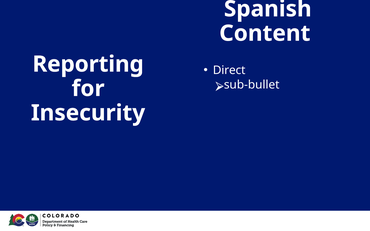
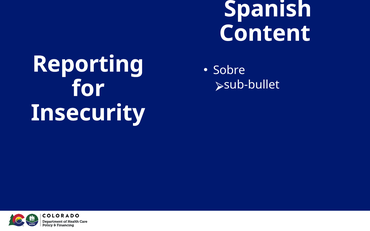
Direct: Direct -> Sobre (229, 70)
